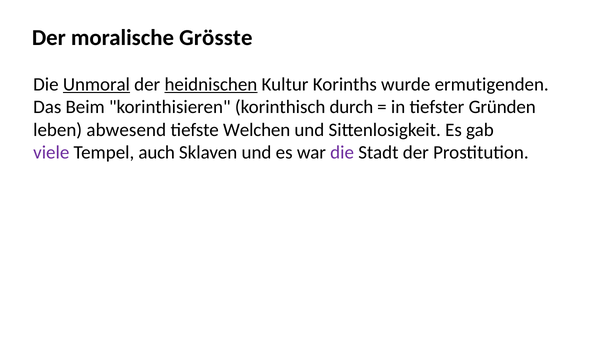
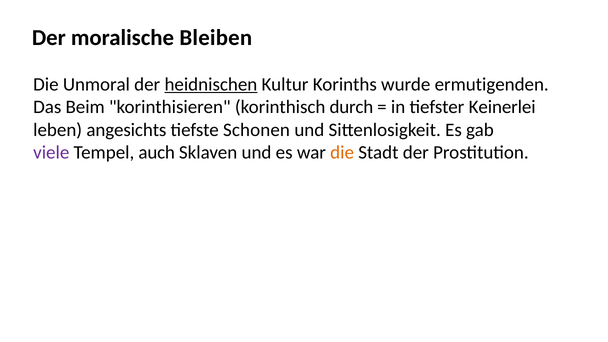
Grösste: Grösste -> Bleiben (216, 38)
Unmoral underline: present -> none (96, 84)
Gründen: Gründen -> Keinerlei (502, 107)
abwesend: abwesend -> angesichts (126, 130)
Welchen: Welchen -> Schonen (257, 130)
die colour: purple -> orange (342, 153)
